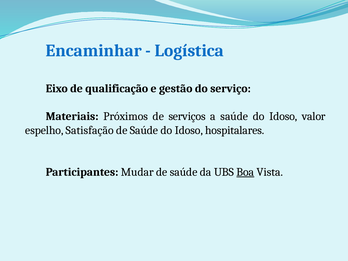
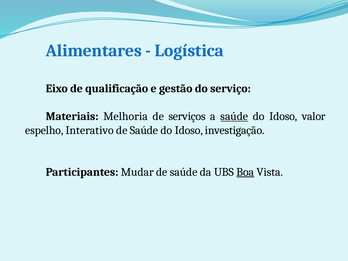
Encaminhar: Encaminhar -> Alimentares (94, 51)
Próximos: Próximos -> Melhoria (126, 116)
saúde underline: none -> present (234, 116)
Satisfação: Satisfação -> Interativo (90, 130)
hospitalares: hospitalares -> investigação (235, 130)
